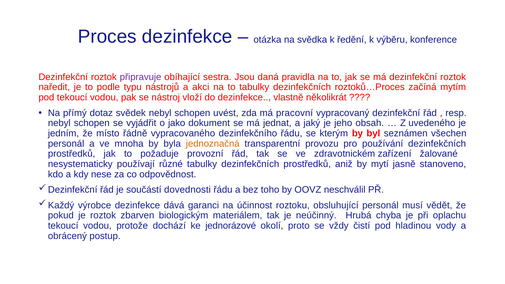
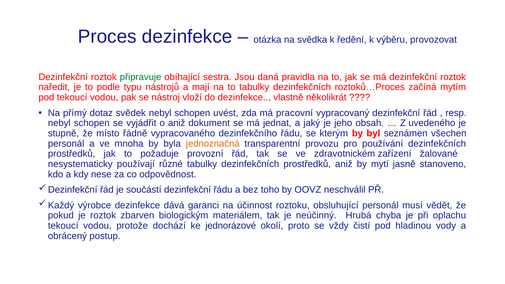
konference: konference -> provozovat (434, 40)
připravuje colour: purple -> green (141, 77)
akci: akci -> mají (201, 87)
o jako: jako -> aniž (177, 123)
jedním: jedním -> stupně (63, 133)
součástí dovednosti: dovednosti -> dezinfekční (188, 190)
